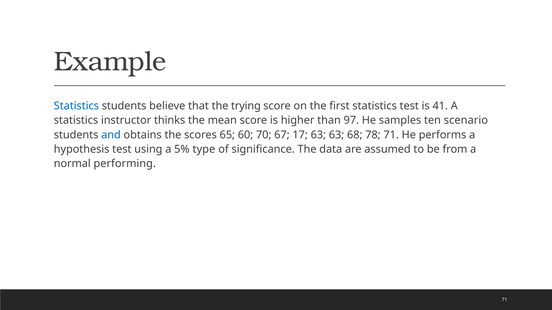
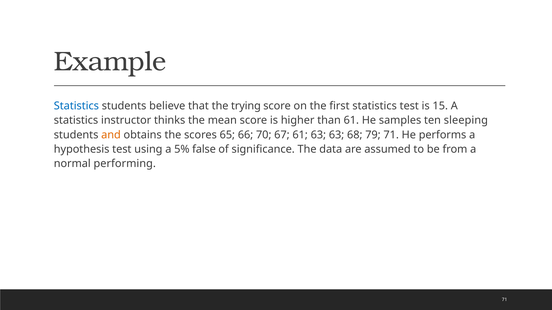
41: 41 -> 15 (440, 106)
than 97: 97 -> 61 (351, 121)
scenario: scenario -> sleeping (466, 121)
and colour: blue -> orange (111, 135)
60: 60 -> 66 (246, 135)
67 17: 17 -> 61 (300, 135)
78: 78 -> 79 (373, 135)
type: type -> false (204, 149)
